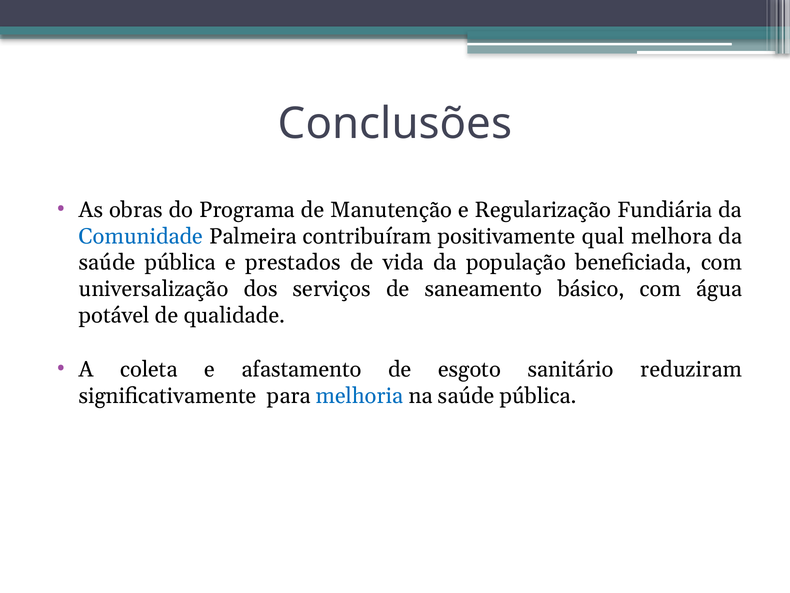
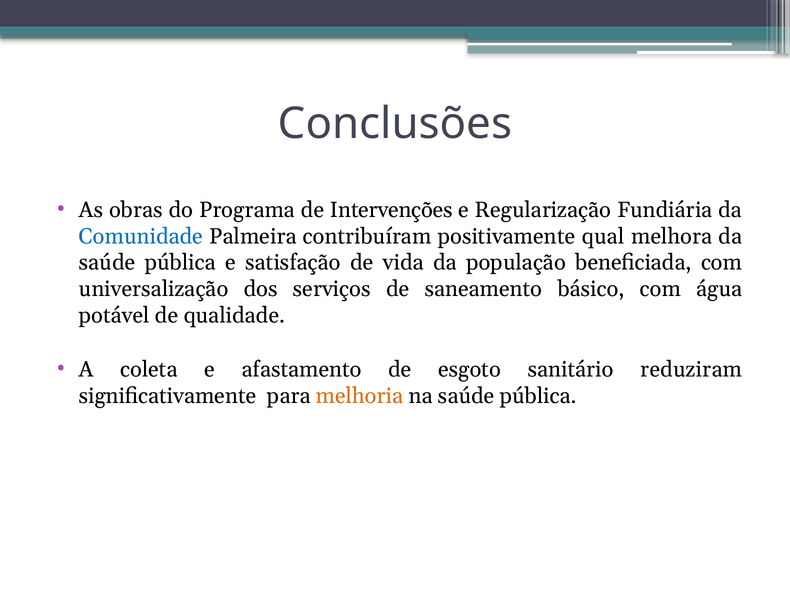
Manutenção: Manutenção -> Intervenções (391, 210)
prestados: prestados -> satisfação (293, 263)
melhoria colour: blue -> orange (360, 396)
